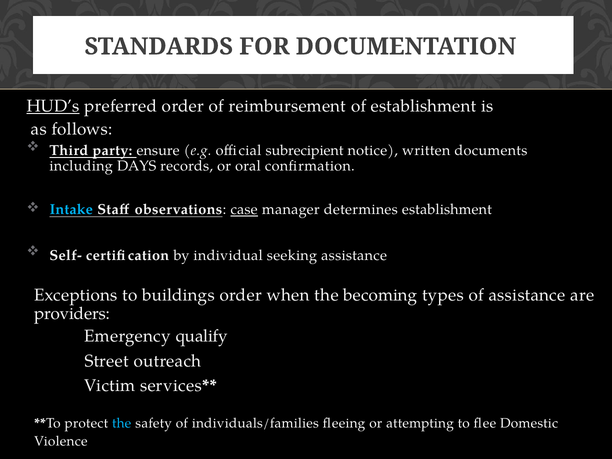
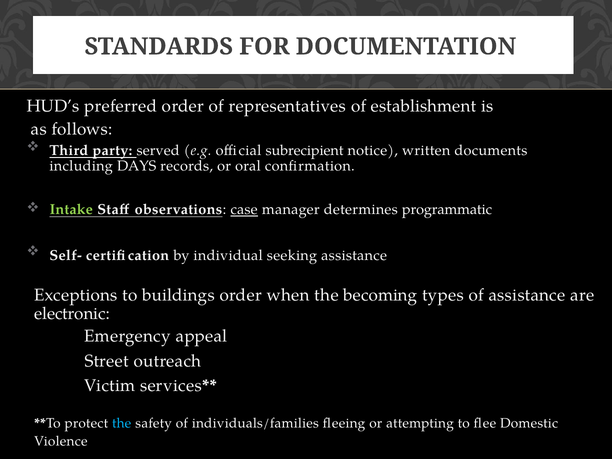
HUD’s underline: present -> none (53, 106)
reimbursement: reimbursement -> representatives (287, 106)
ensure: ensure -> served (158, 150)
Intake colour: light blue -> light green (71, 210)
determines establishment: establishment -> programmatic (447, 210)
providers: providers -> electronic (72, 313)
qualify: qualify -> appeal (202, 336)
